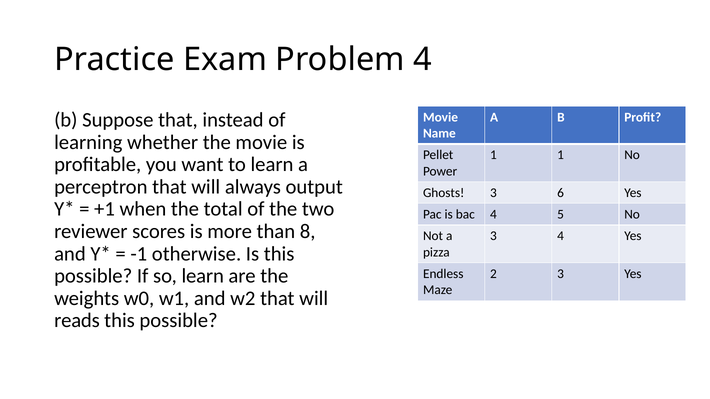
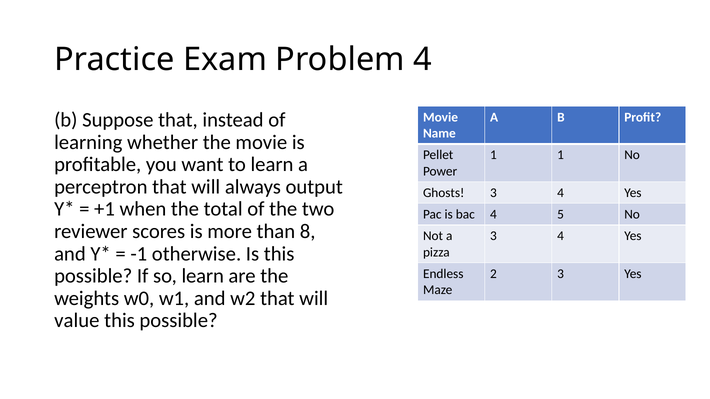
Ghosts 3 6: 6 -> 4 (561, 193)
reads: reads -> value (77, 321)
